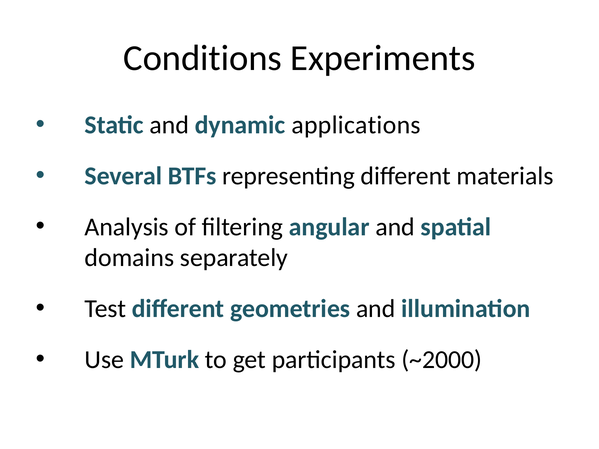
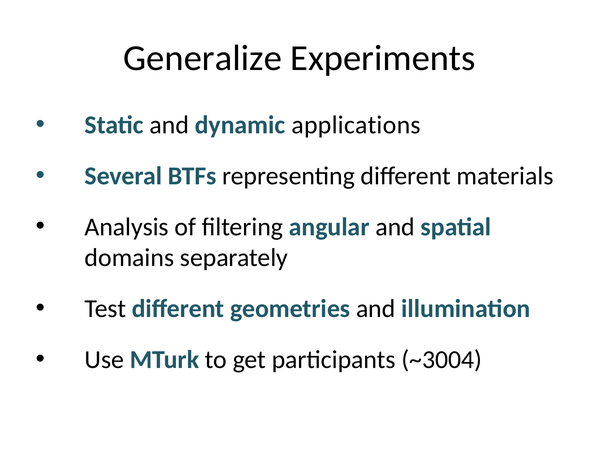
Conditions: Conditions -> Generalize (203, 58)
~2000: ~2000 -> ~3004 (442, 360)
